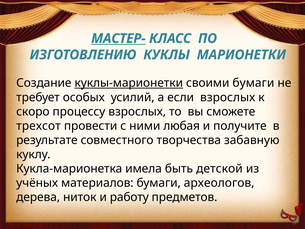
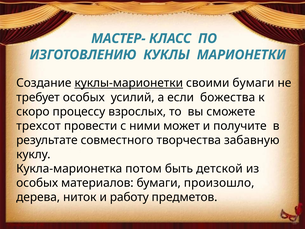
МАСТЕР- underline: present -> none (118, 38)
если взрослых: взрослых -> божества (228, 97)
любая: любая -> может (182, 126)
имела: имела -> потом (143, 168)
учёных: учёных -> особых (37, 183)
археологов: археологов -> произошло (219, 183)
